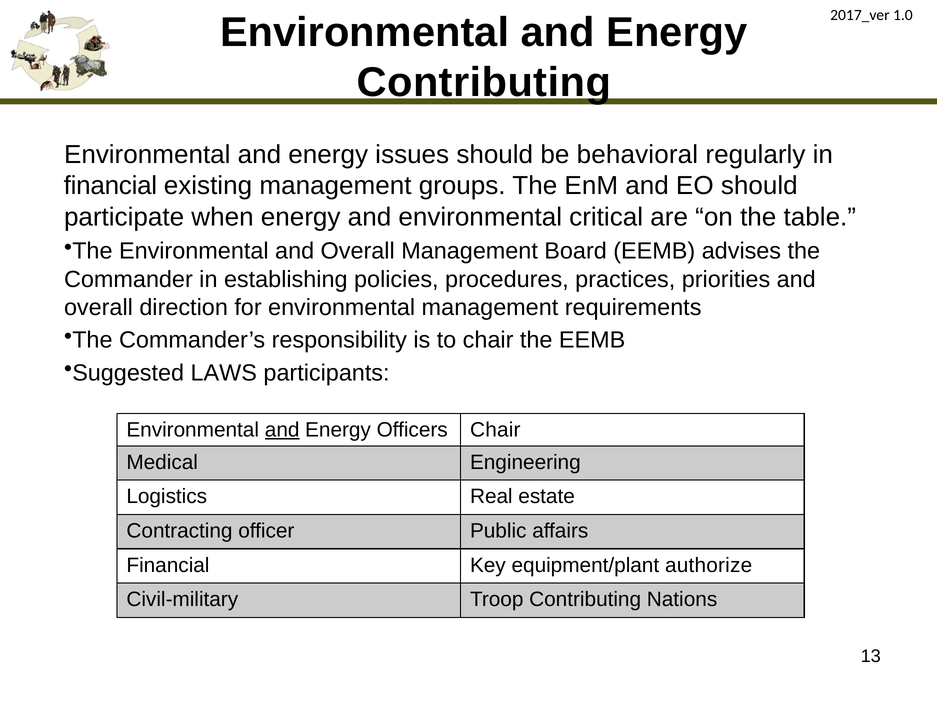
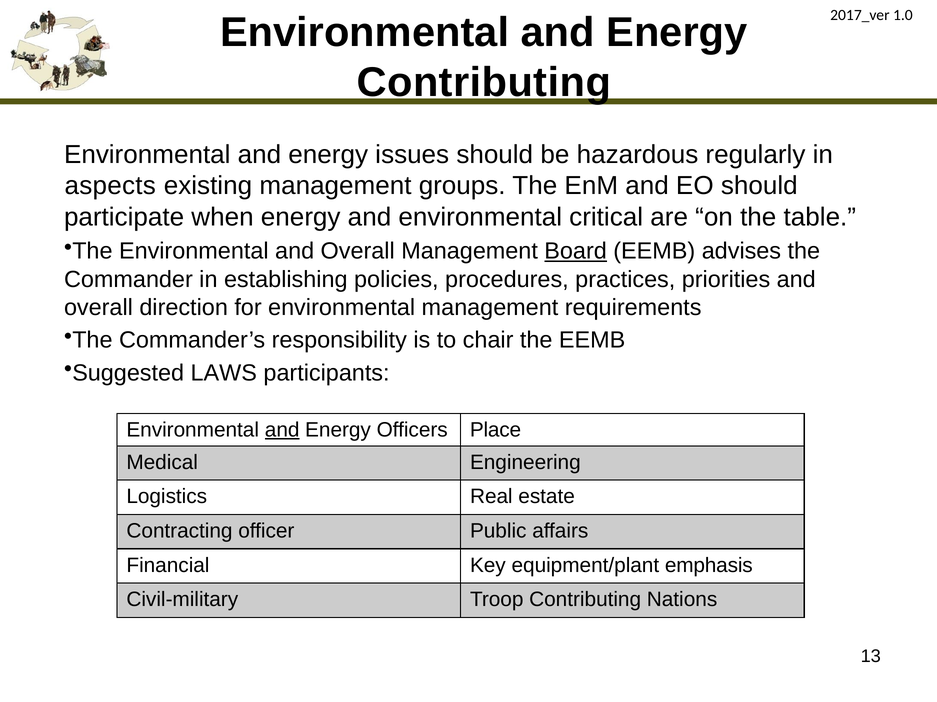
behavioral: behavioral -> hazardous (637, 155)
financial: financial -> aspects (110, 186)
Board underline: none -> present (576, 252)
Officers Chair: Chair -> Place (495, 430)
authorize: authorize -> emphasis (709, 566)
